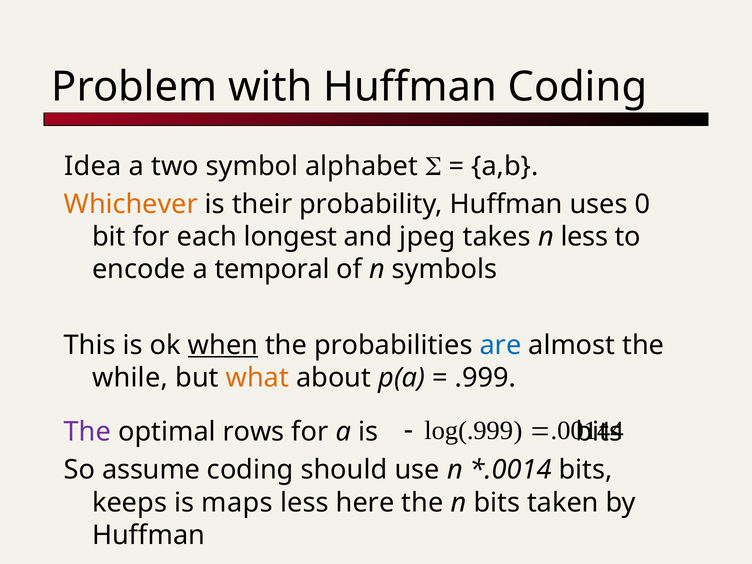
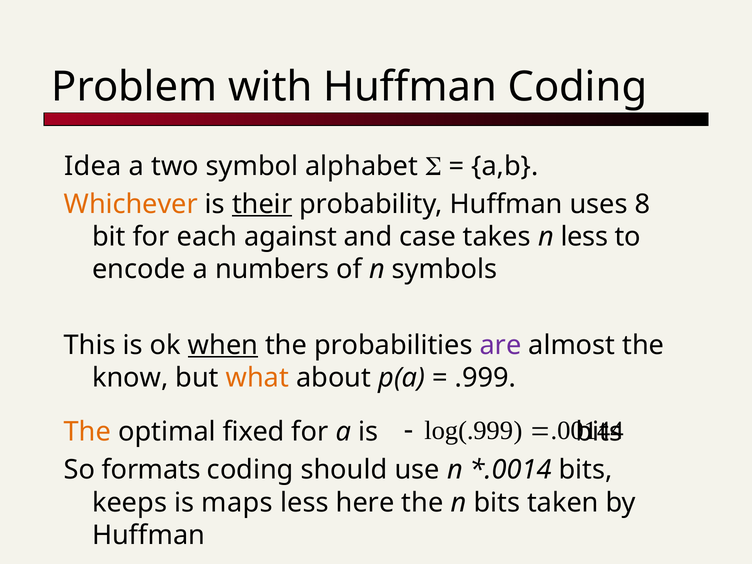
their underline: none -> present (262, 204)
0: 0 -> 8 (643, 204)
longest: longest -> against (290, 237)
jpeg: jpeg -> case (428, 237)
temporal: temporal -> numbers (272, 269)
are colour: blue -> purple (501, 345)
while: while -> know (130, 378)
The colour: purple -> orange (87, 432)
rows: rows -> fixed (254, 432)
assume: assume -> formats (151, 470)
